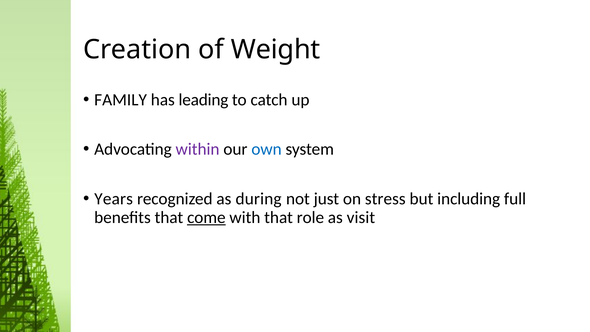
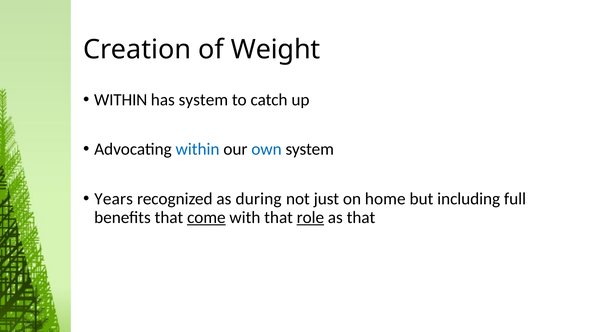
FAMILY: FAMILY -> WITHIN (121, 100)
has leading: leading -> system (203, 100)
within colour: purple -> blue (198, 149)
stress: stress -> home (385, 199)
role underline: none -> present (310, 217)
as visit: visit -> that (361, 217)
